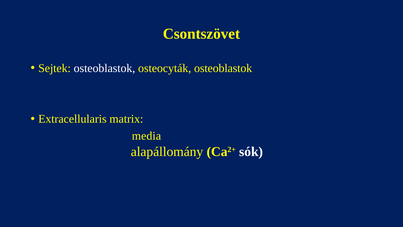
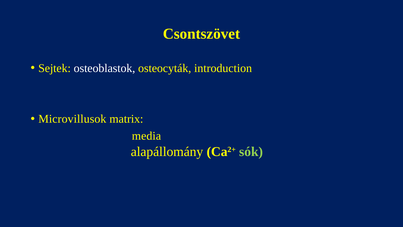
osteocyták osteoblastok: osteoblastok -> introduction (223, 68)
Extracellularis: Extracellularis -> Microvillusok (72, 119)
sók colour: white -> light green (251, 151)
